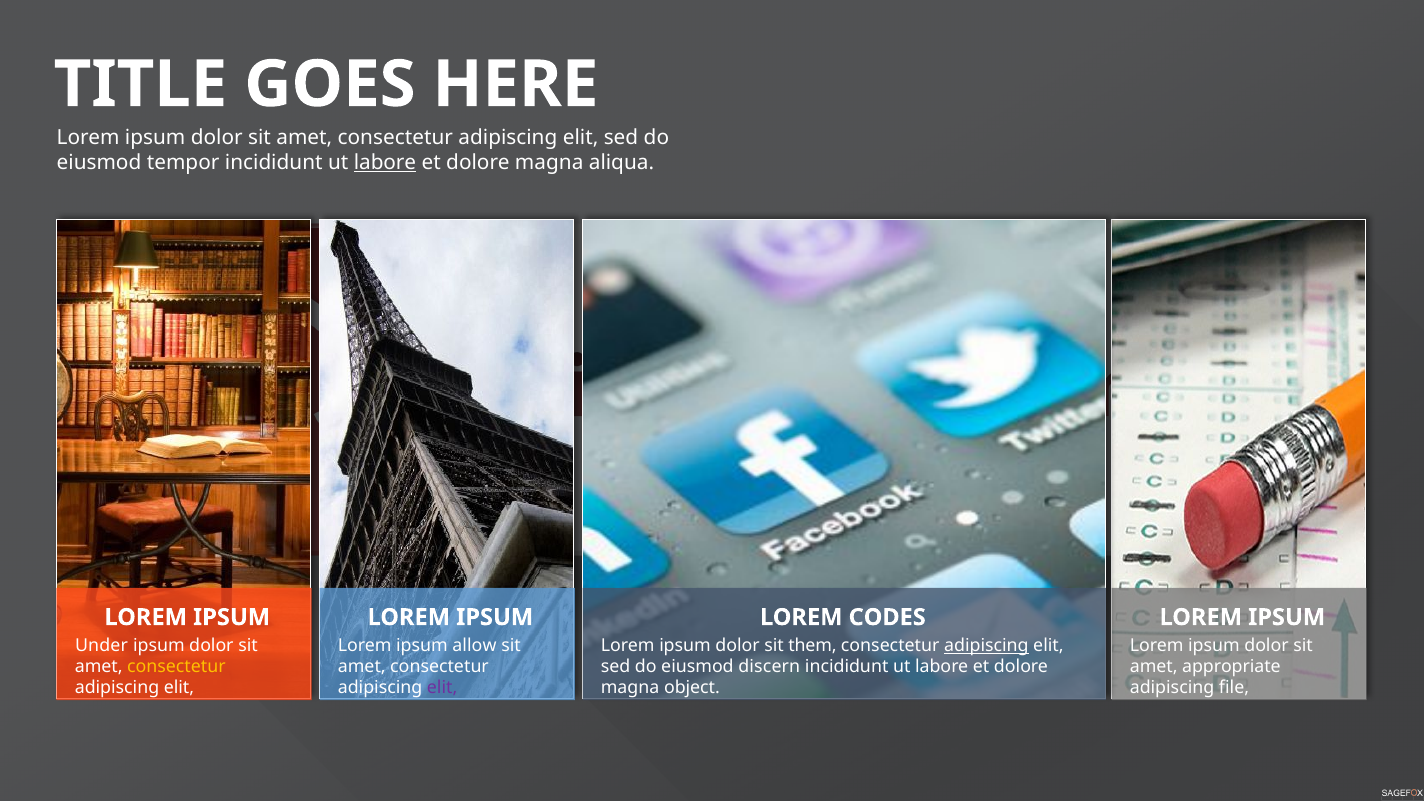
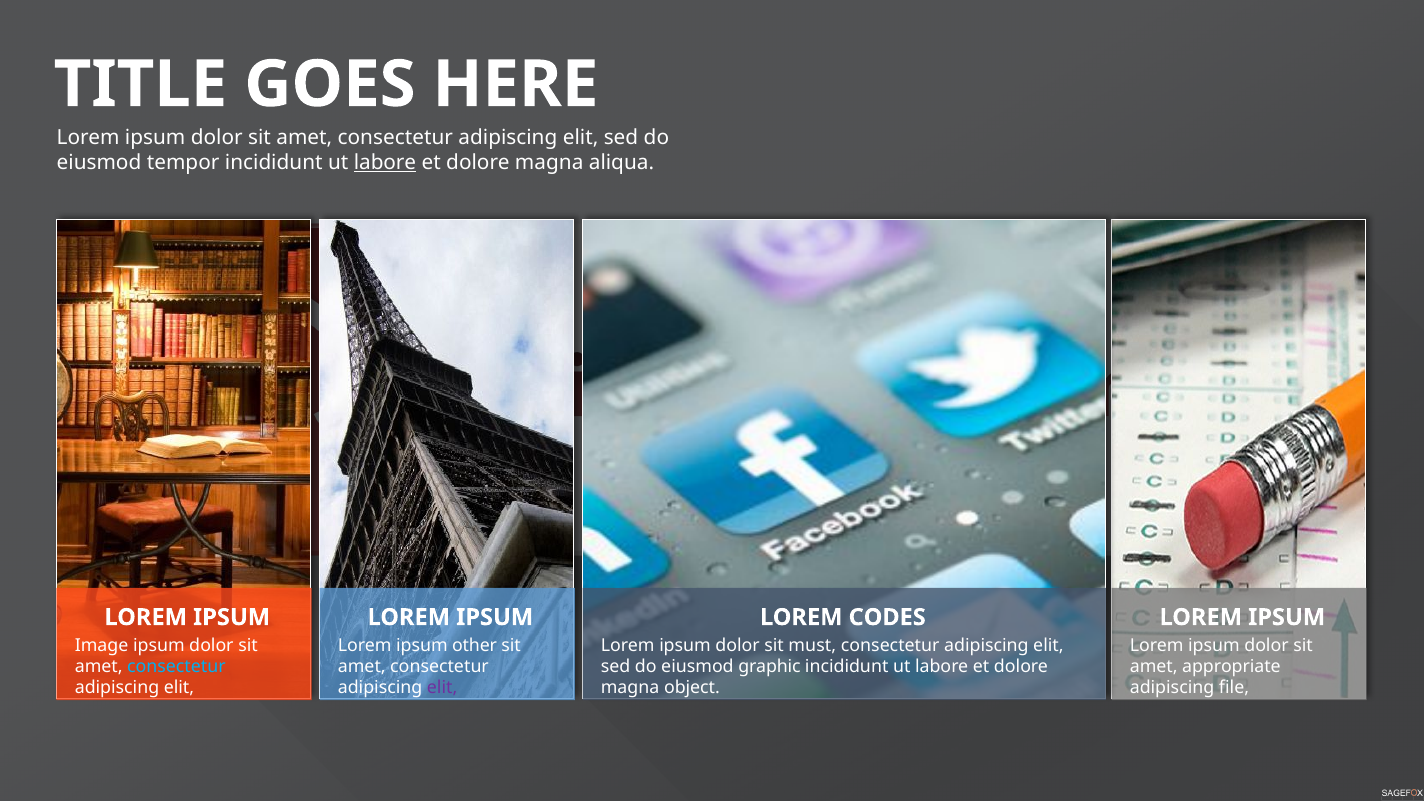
Under: Under -> Image (102, 645)
allow: allow -> other (475, 645)
them: them -> must (812, 645)
adipiscing underline: present -> none (986, 645)
consectetur colour: yellow -> light blue (176, 667)
discern: discern -> graphic (769, 667)
